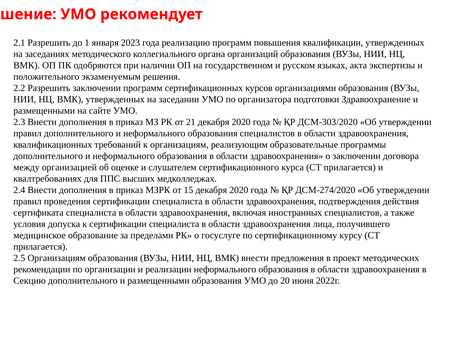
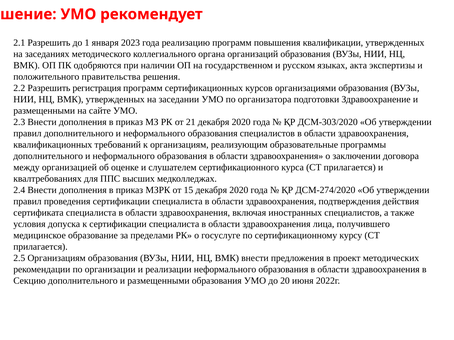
экзаменуемым: экзаменуемым -> правительства (111, 77)
Разрешить заключении: заключении -> регистрация (97, 88)
